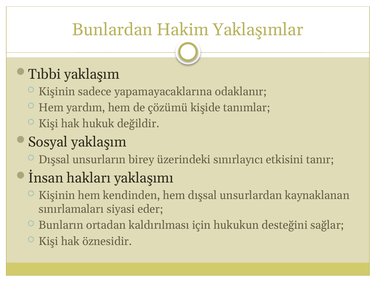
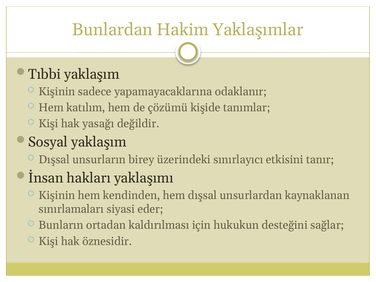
yardım: yardım -> katılım (86, 108)
hukuk: hukuk -> yasağı (98, 124)
